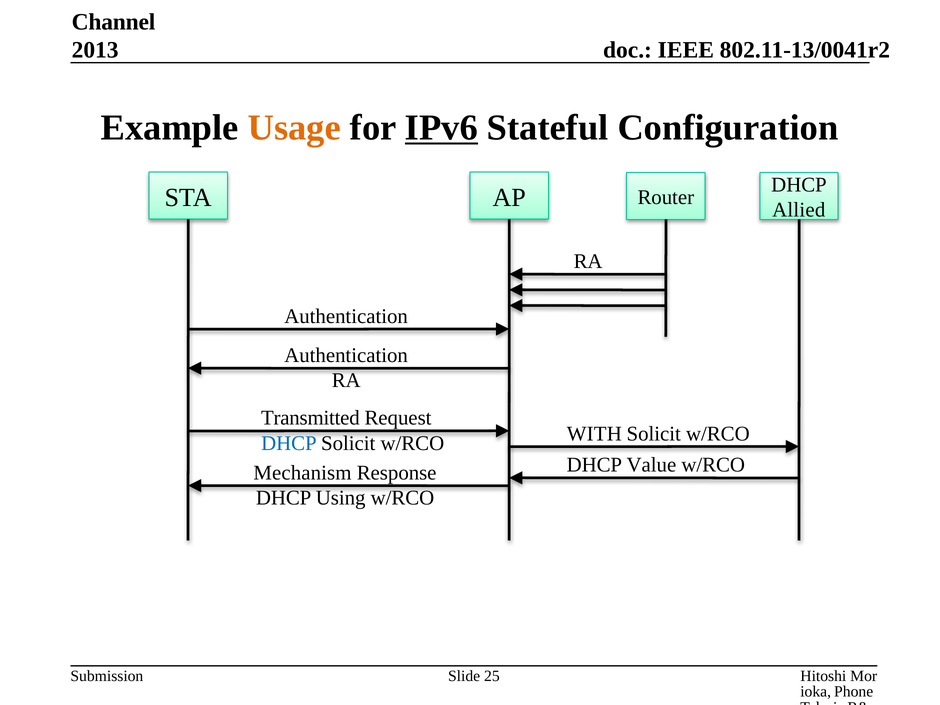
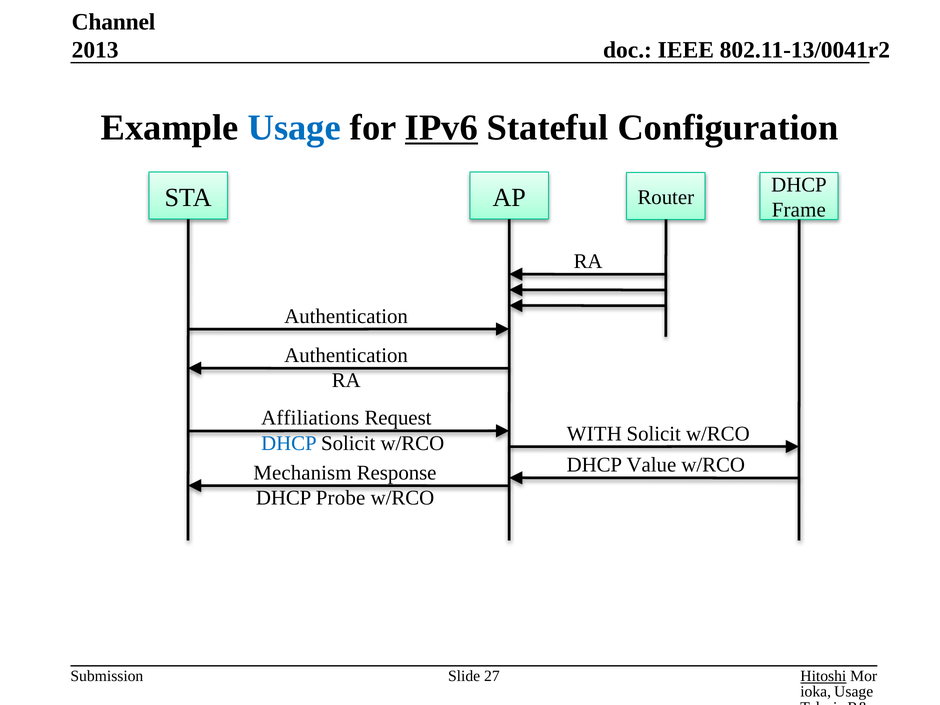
Usage colour: orange -> blue (294, 128)
Allied: Allied -> Frame (799, 210)
Transmitted: Transmitted -> Affiliations (310, 418)
Using: Using -> Probe (341, 498)
Hitoshi underline: none -> present (823, 676)
25: 25 -> 27 (492, 676)
Phone: Phone -> Usage (854, 692)
